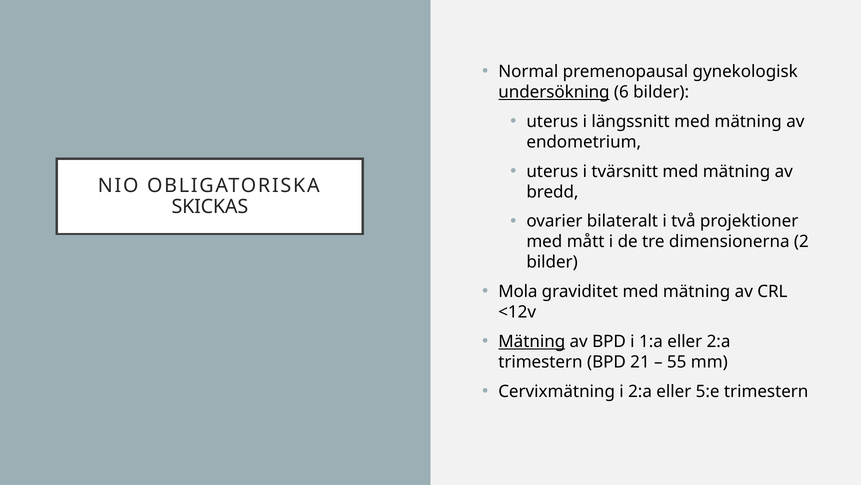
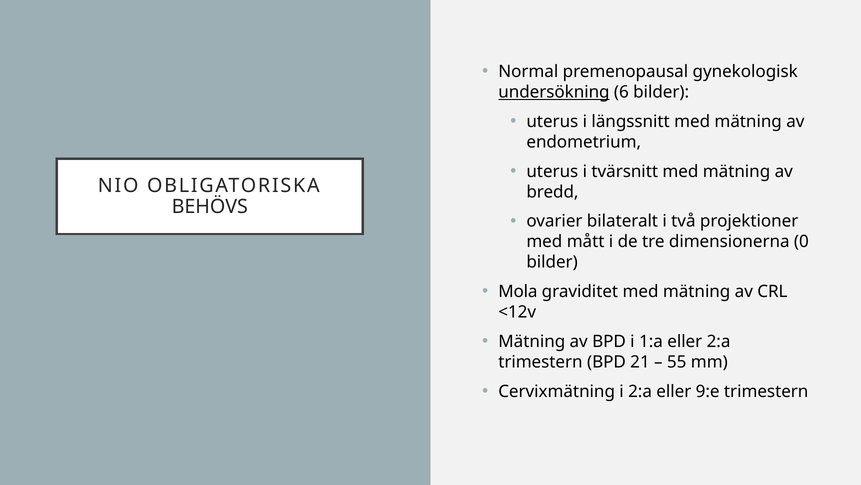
SKICKAS: SKICKAS -> BEHÖVS (210, 207)
2: 2 -> 0 (801, 241)
Mätning underline: present -> none (532, 341)
5:e: 5:e -> 9:e (708, 391)
